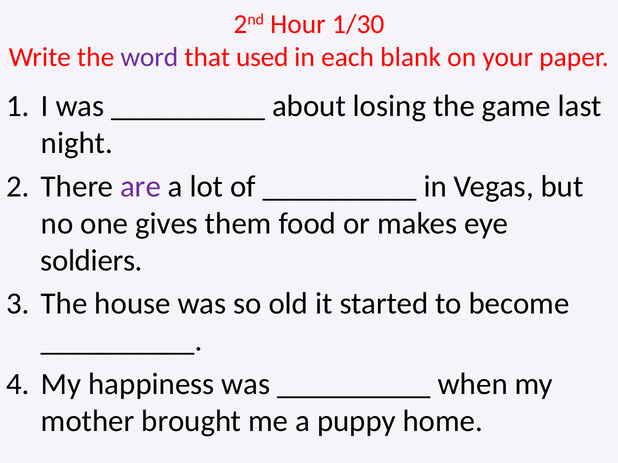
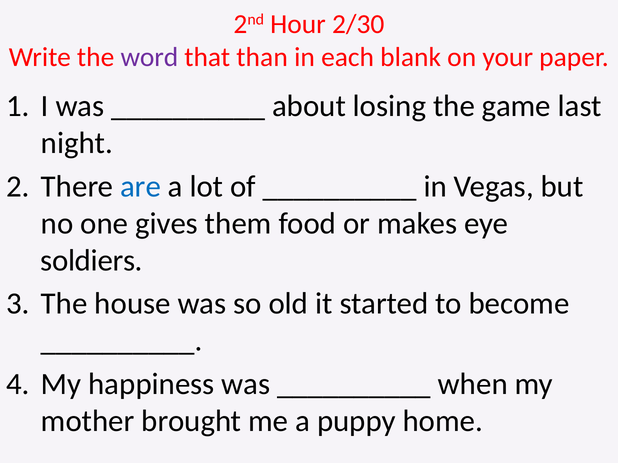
1/30: 1/30 -> 2/30 (358, 24)
used: used -> than (262, 57)
are colour: purple -> blue (141, 187)
